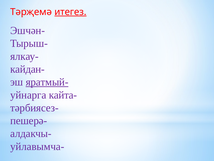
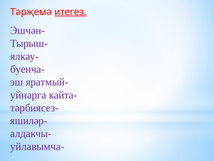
кайдан-: кайдан- -> буенча- (27, 69)
яратмый- underline: present -> none (47, 82)
пешерә-: пешерә- -> яшиләр- (29, 120)
